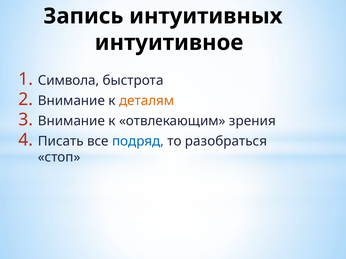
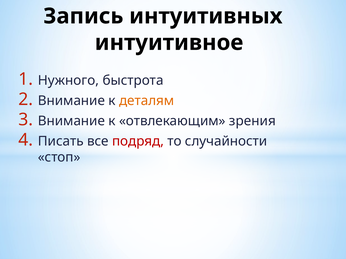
Символа: Символа -> Нужного (69, 81)
подряд colour: blue -> red (138, 141)
разобраться: разобраться -> случайности (226, 141)
